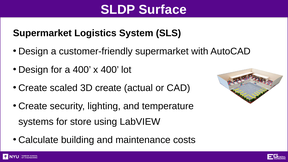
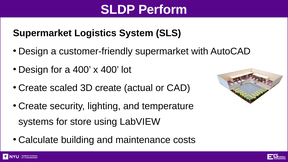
Surface: Surface -> Perform (163, 10)
